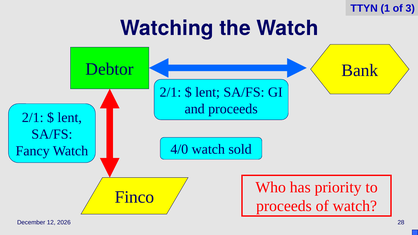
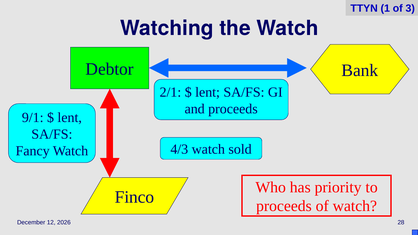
2/1: 2/1 -> 9/1 (33, 117)
4/0: 4/0 -> 4/3 (179, 149)
